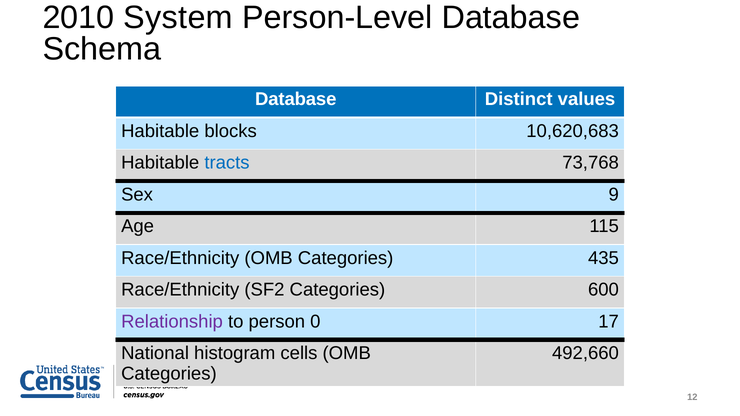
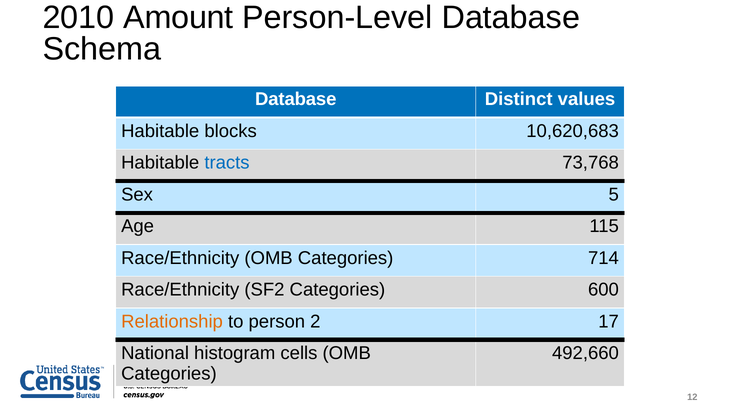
System: System -> Amount (178, 17)
9: 9 -> 5 (614, 195)
435: 435 -> 714 (603, 258)
Relationship colour: purple -> orange (172, 322)
0: 0 -> 2 (315, 322)
